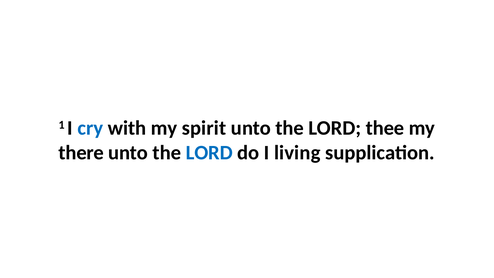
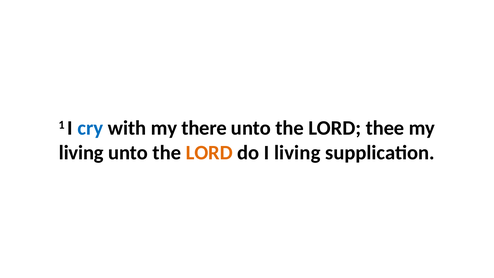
spirit: spirit -> there (204, 128)
there: there -> living (81, 153)
LORD colour: blue -> orange (209, 153)
